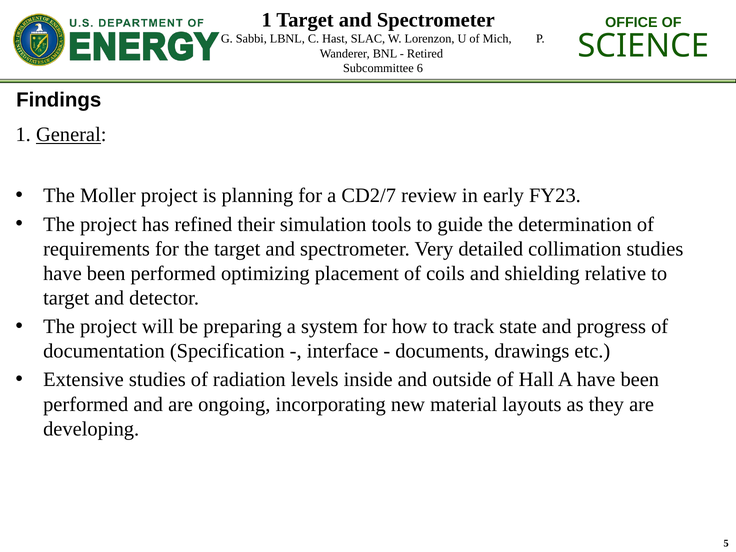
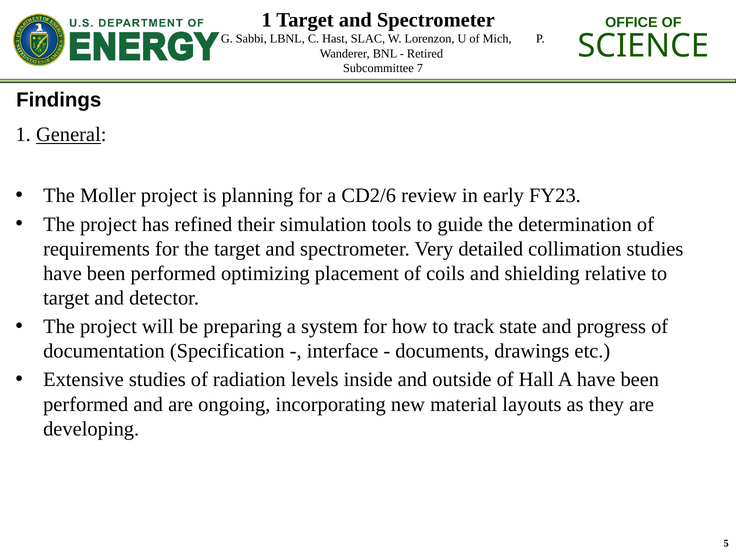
6: 6 -> 7 (420, 68)
CD2/7: CD2/7 -> CD2/6 (369, 196)
